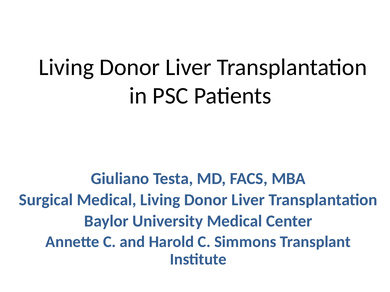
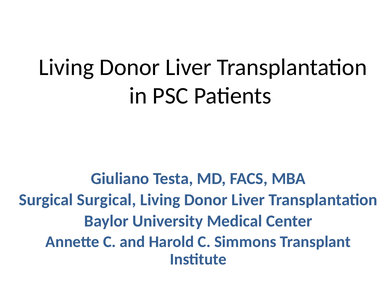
Surgical Medical: Medical -> Surgical (107, 200)
